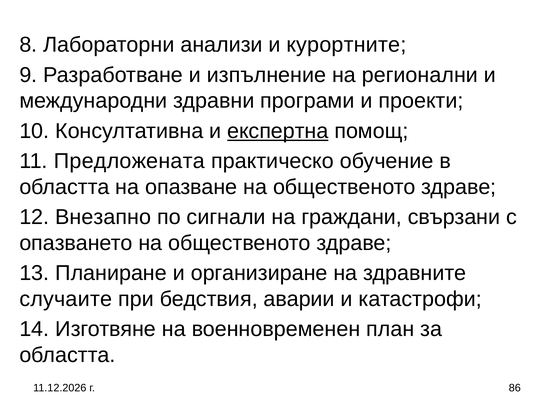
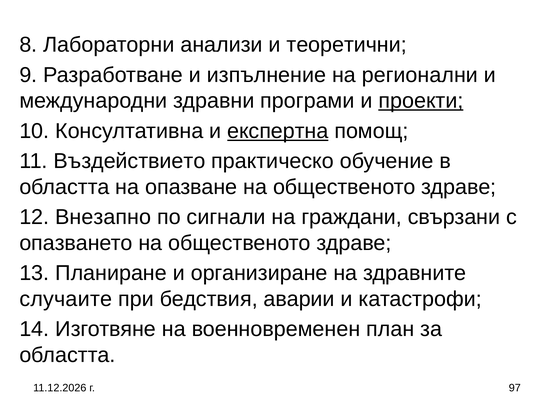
курортните: курортните -> теоретични (347, 45)
проекти underline: none -> present (421, 101)
Предложената: Предложената -> Въздействието (129, 161)
86: 86 -> 97 (515, 388)
